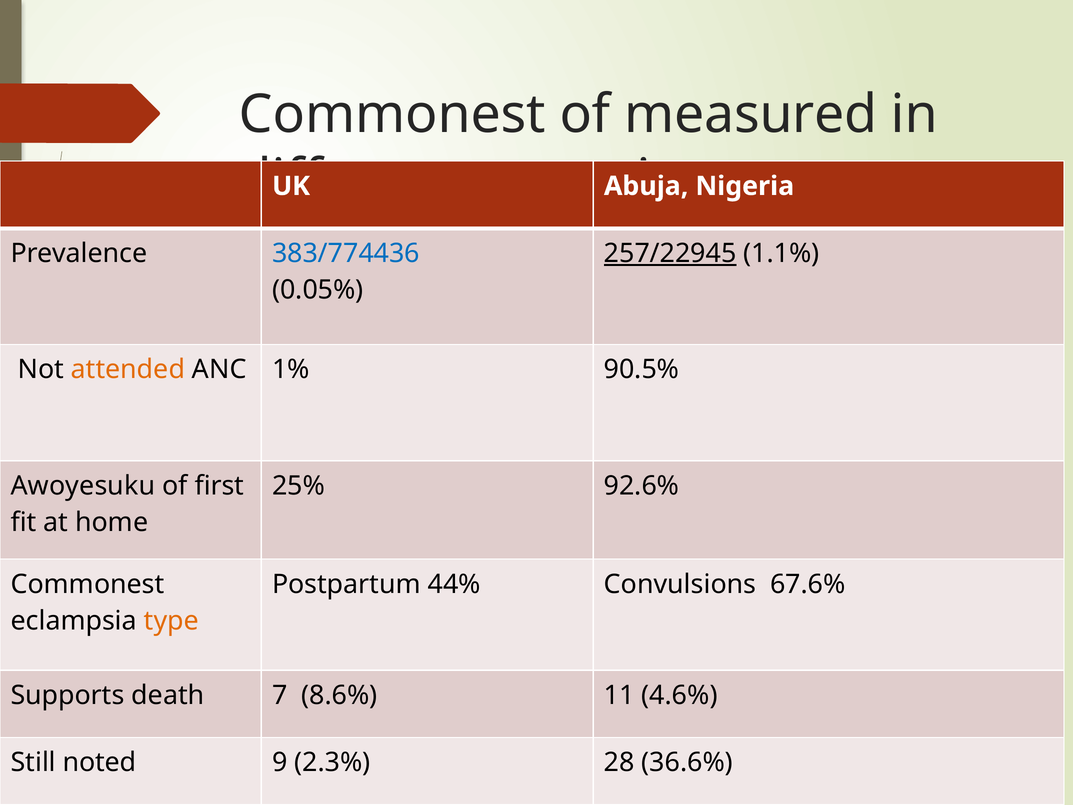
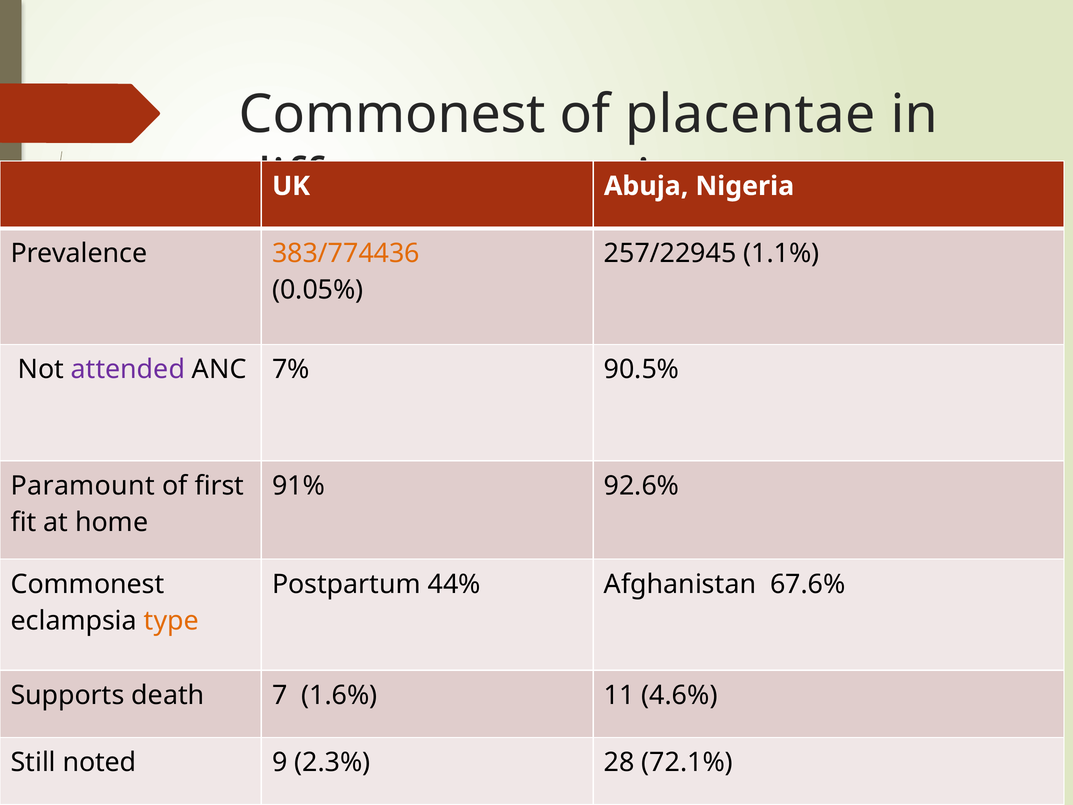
measured: measured -> placentae (750, 115)
383/774436 colour: blue -> orange (346, 253)
257/22945 underline: present -> none (670, 253)
attended colour: orange -> purple (128, 369)
1%: 1% -> 7% (291, 369)
Awoyesuku: Awoyesuku -> Paramount (83, 486)
25%: 25% -> 91% (298, 486)
Convulsions: Convulsions -> Afghanistan (680, 584)
8.6%: 8.6% -> 1.6% (339, 695)
36.6%: 36.6% -> 72.1% (687, 762)
